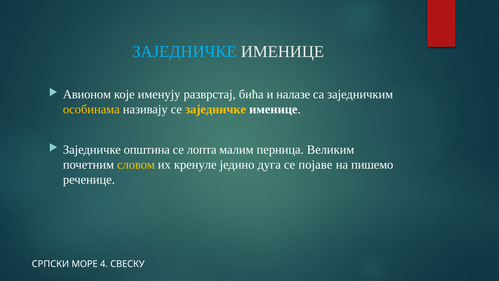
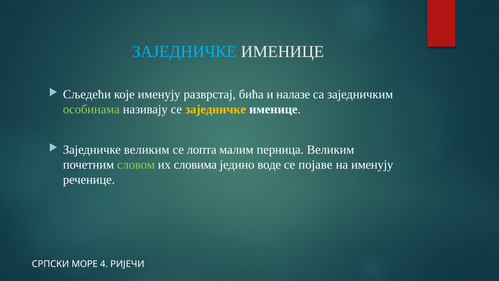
Авионом: Авионом -> Сљедећи (87, 94)
особинама colour: yellow -> light green (91, 109)
Заједничке општина: општина -> великим (147, 150)
словом colour: yellow -> light green (136, 165)
кренуле: кренуле -> словима (195, 165)
дуга: дуга -> воде (269, 165)
на пишемо: пишемо -> именују (372, 165)
СВЕСКУ: СВЕСКУ -> РИЈЕЧИ (127, 264)
